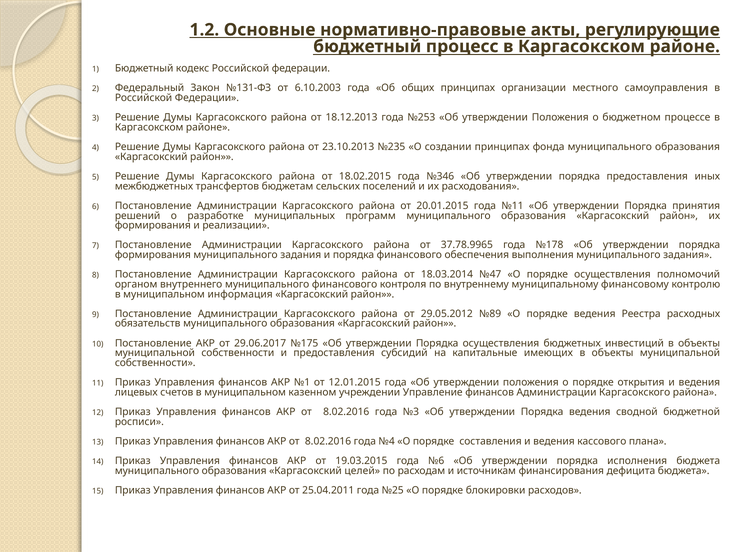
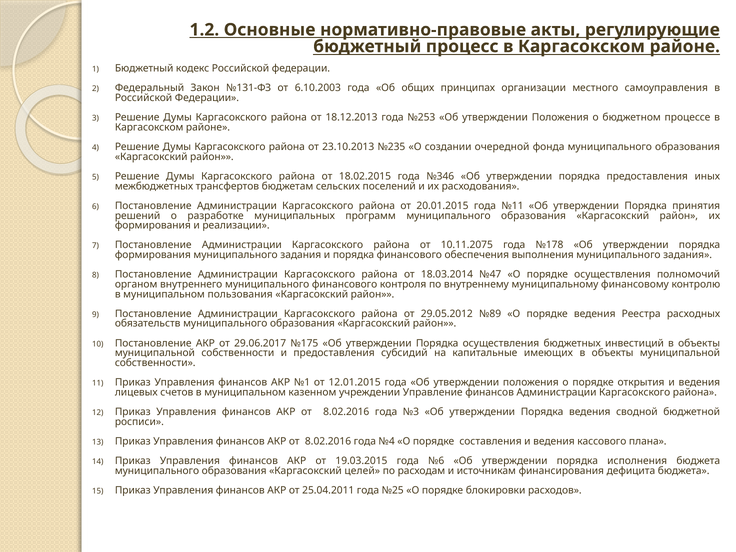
создании принципах: принципах -> очередной (502, 147)
37.78.9965: 37.78.9965 -> 10.11.2075 (467, 245)
информация: информация -> пользования (240, 294)
